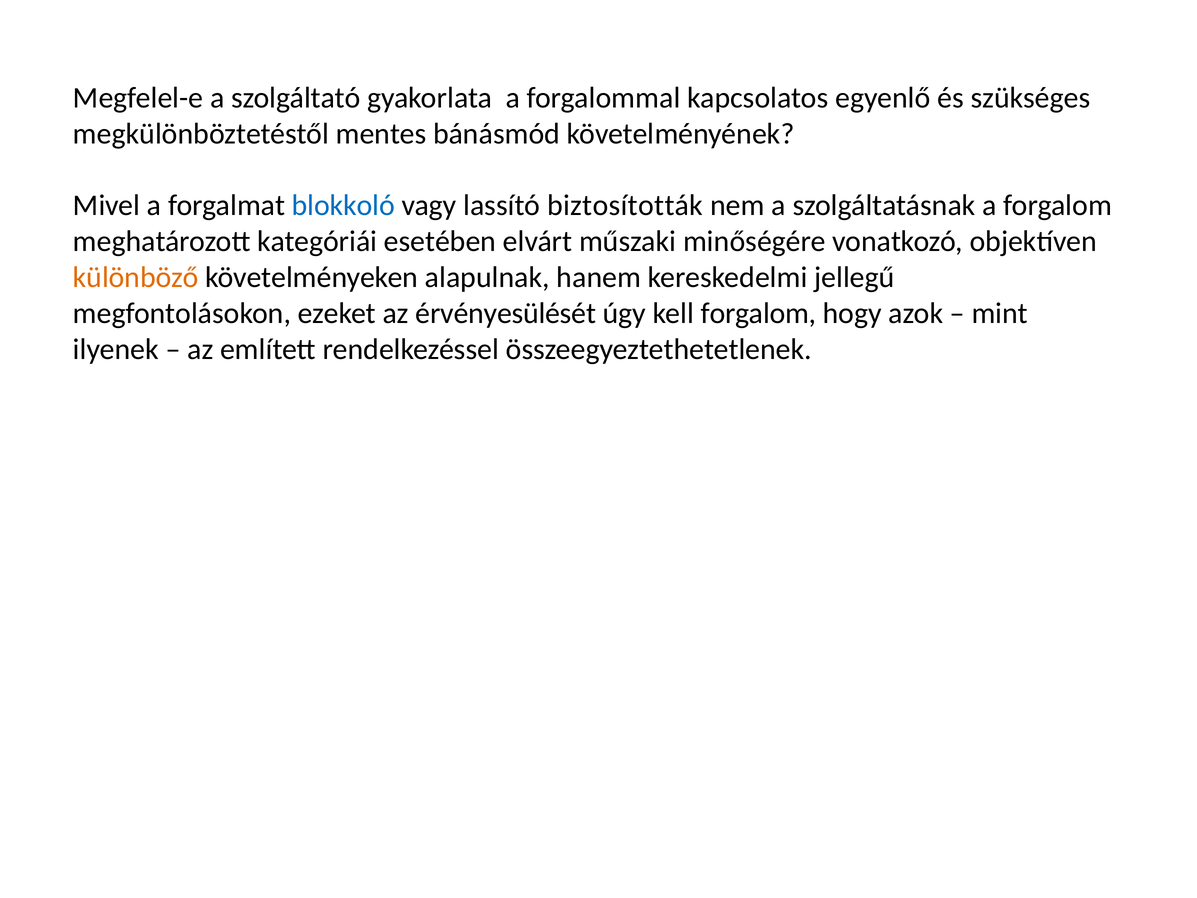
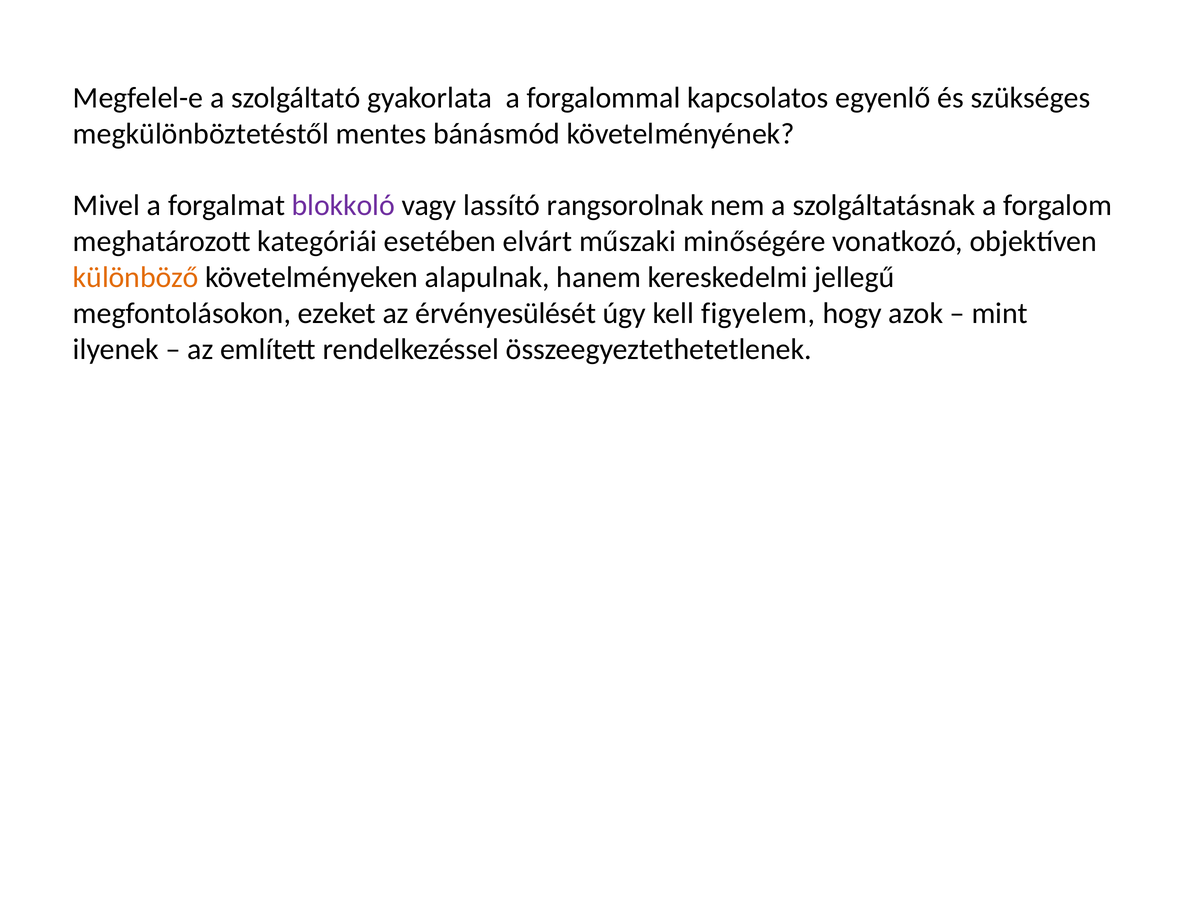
blokkoló colour: blue -> purple (343, 205)
biztosították: biztosították -> rangsorolnak (625, 205)
kell forgalom: forgalom -> figyelem (758, 313)
